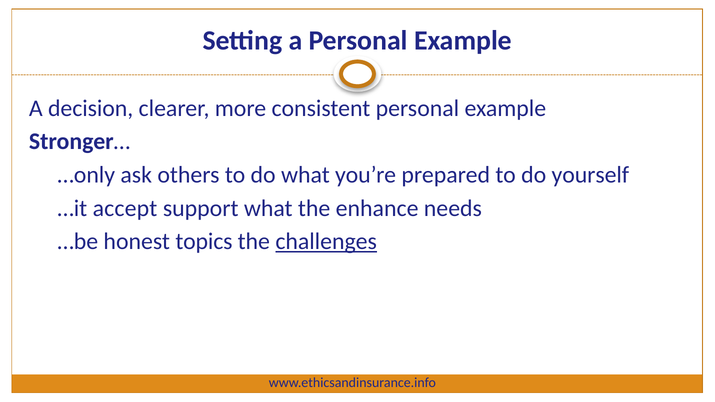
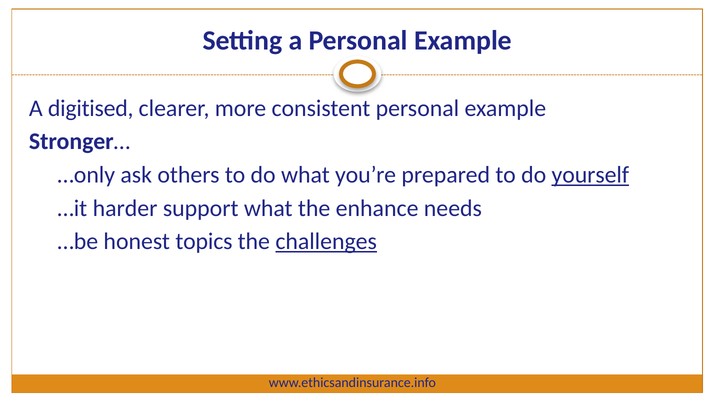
decision: decision -> digitised (91, 108)
yourself underline: none -> present (590, 175)
accept: accept -> harder (125, 208)
